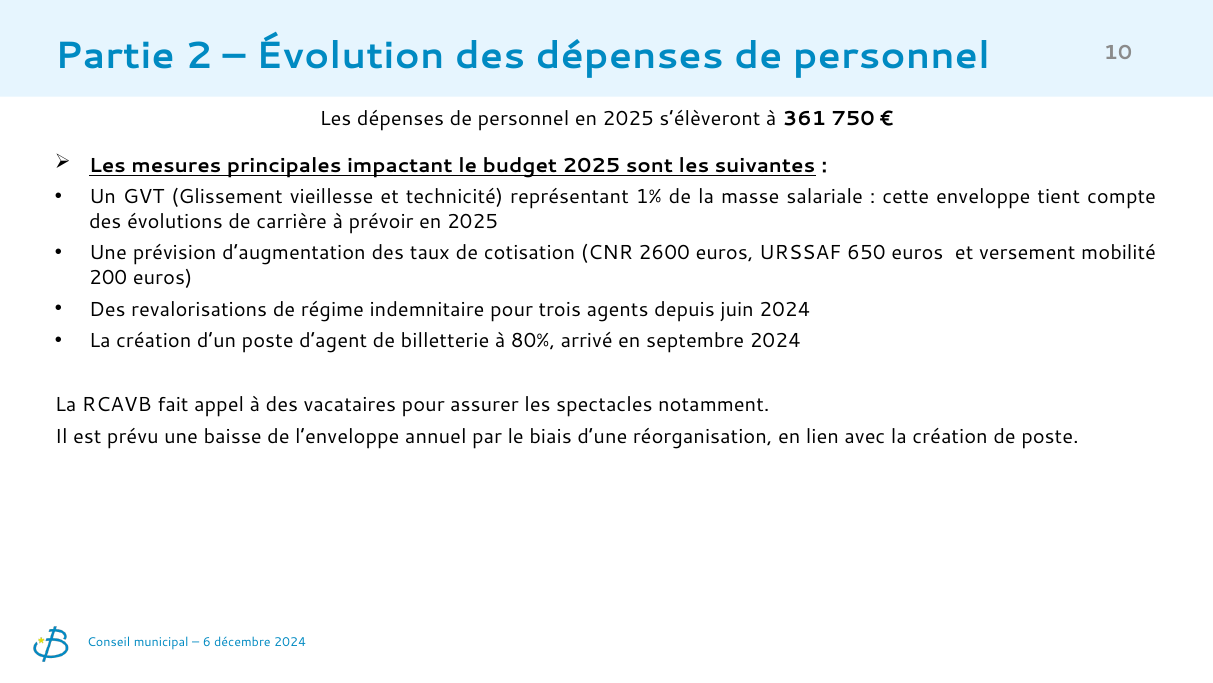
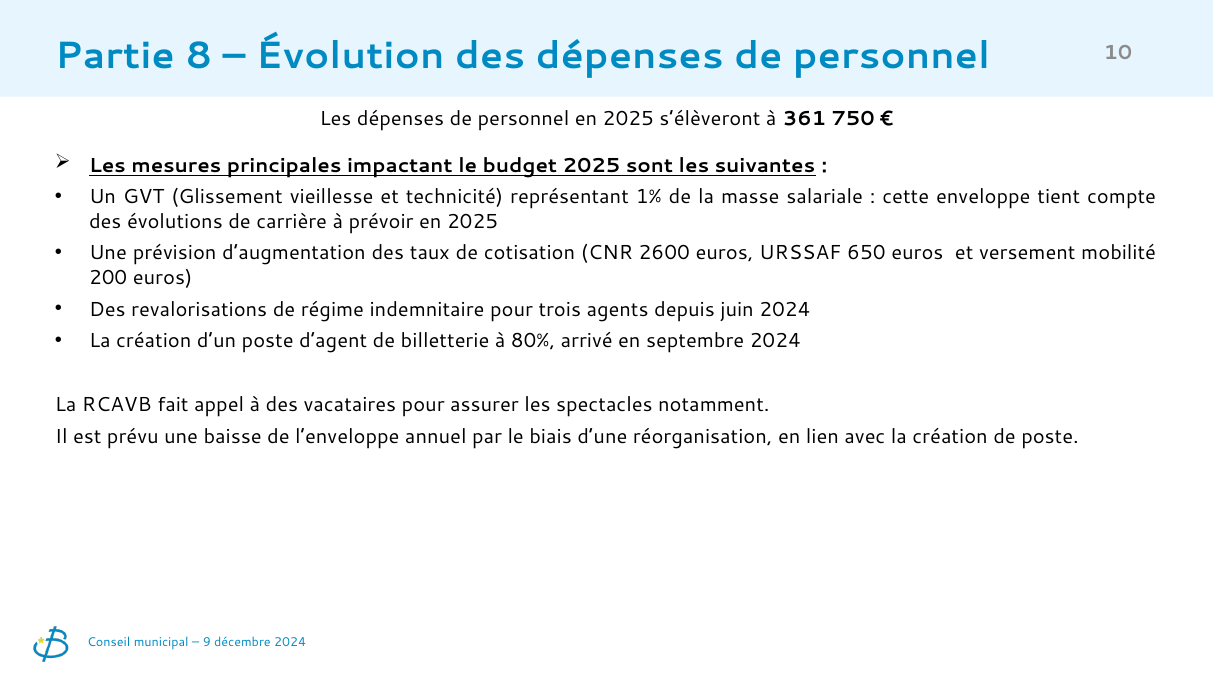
2: 2 -> 8 (199, 56)
6: 6 -> 9 (207, 642)
